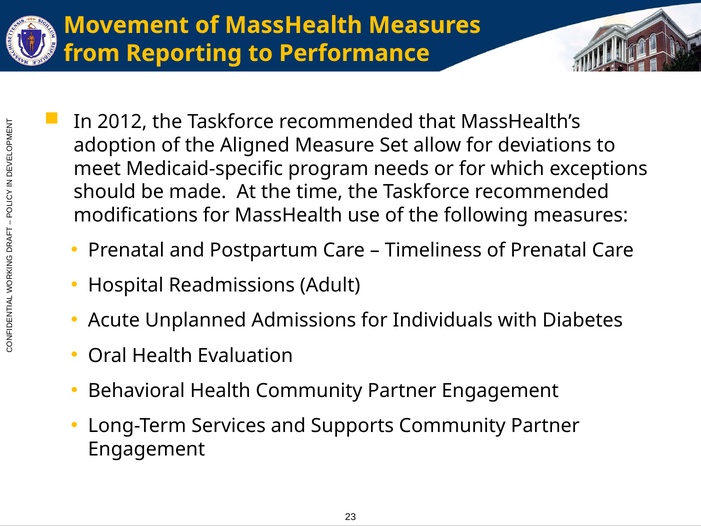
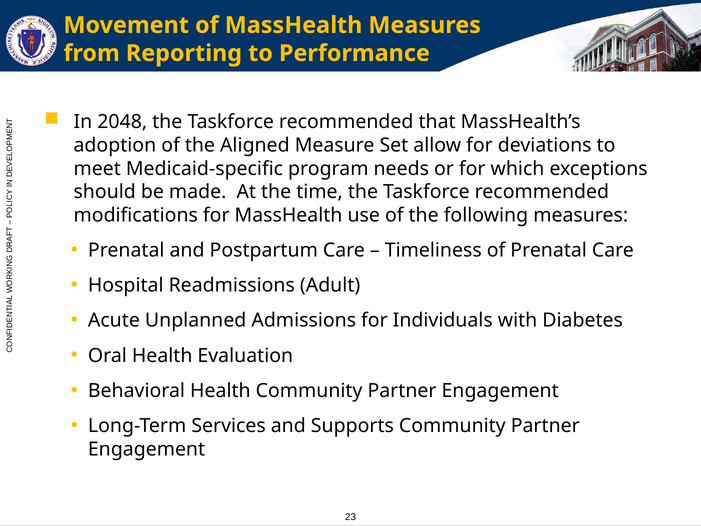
2012: 2012 -> 2048 (122, 122)
